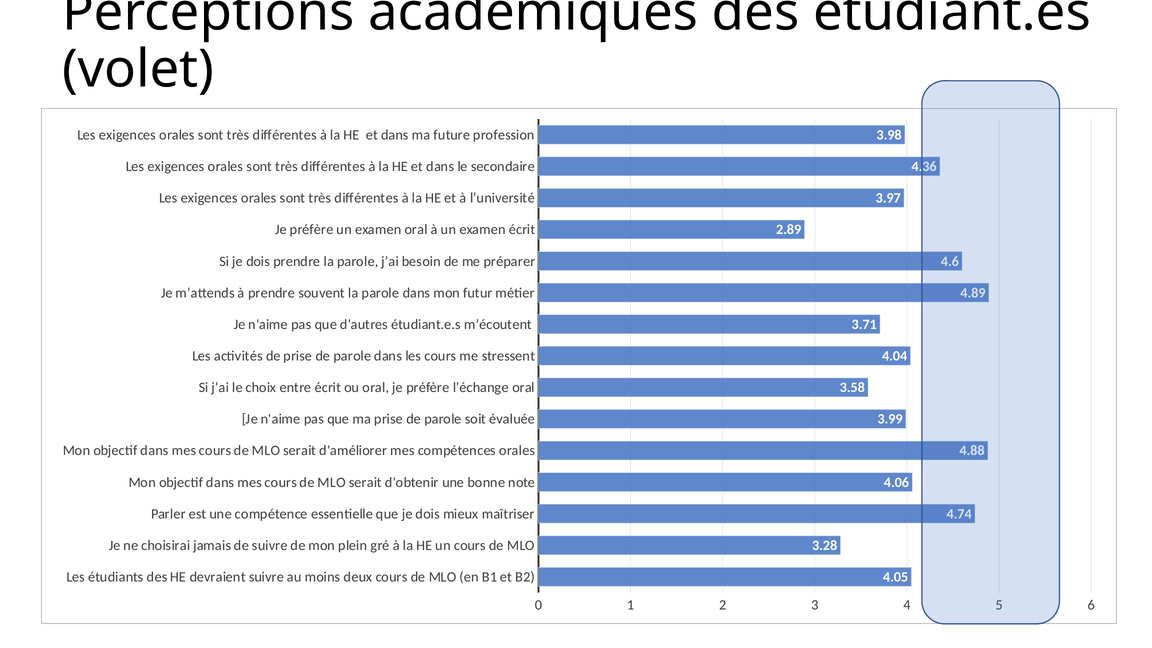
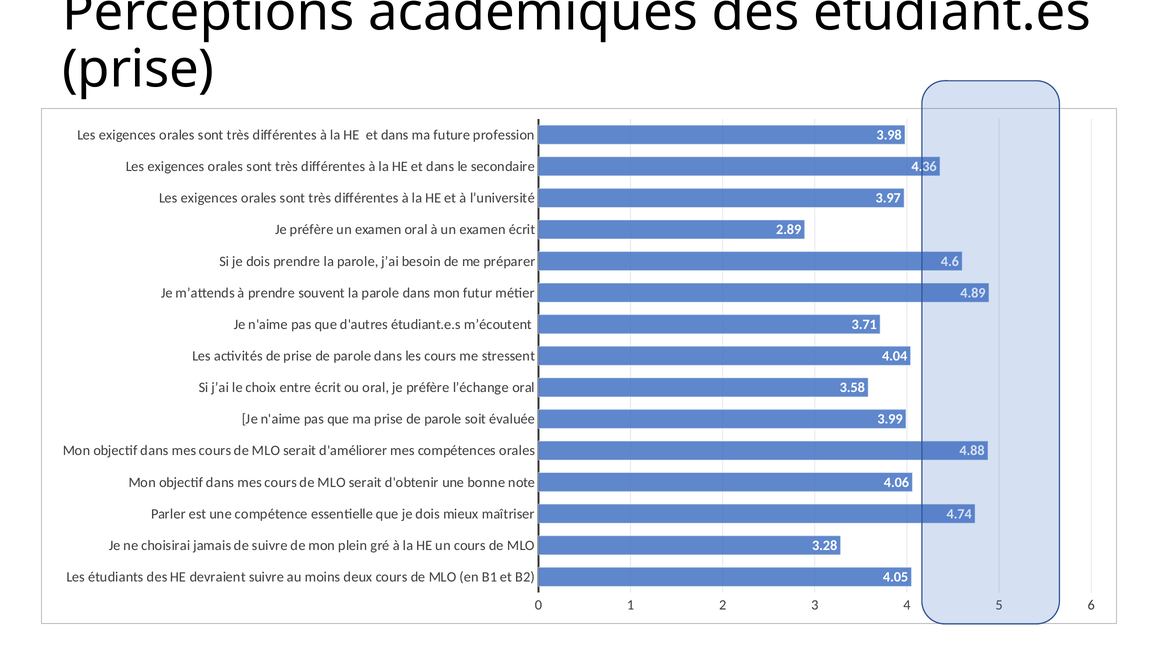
volet: volet -> prise (138, 69)
